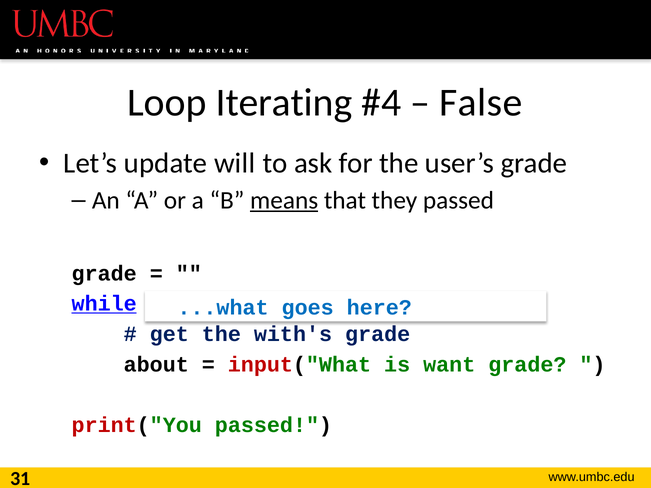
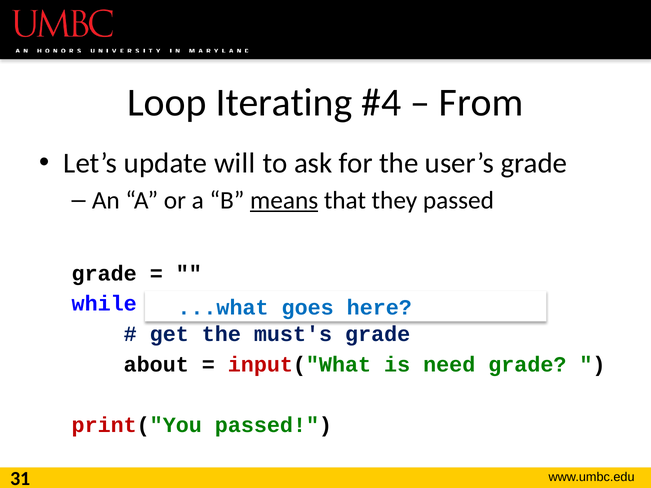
False: False -> From (481, 103)
while underline: present -> none (104, 304)
with's: with's -> must's (293, 334)
want: want -> need (449, 365)
